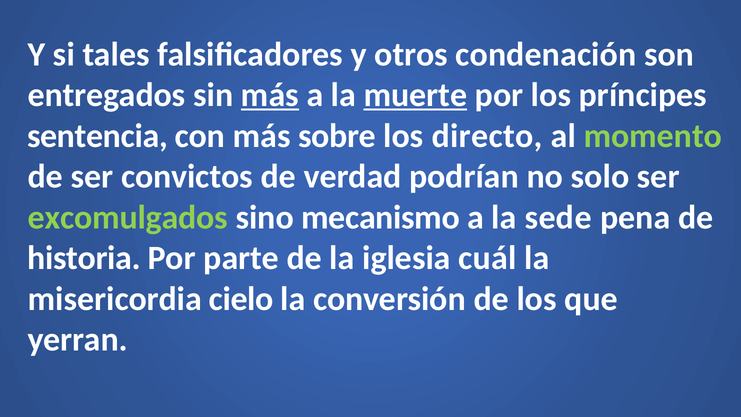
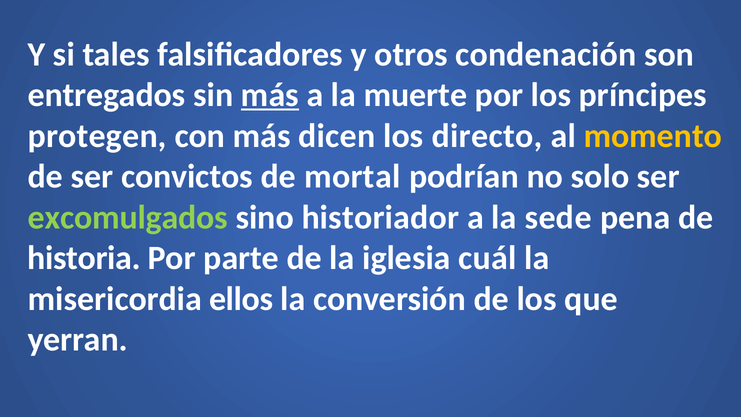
muerte underline: present -> none (415, 95)
sentencia: sentencia -> protegen (97, 136)
sobre: sobre -> dicen (337, 136)
momento colour: light green -> yellow (653, 136)
verdad: verdad -> mortal (352, 177)
mecanismo: mecanismo -> historiador (380, 217)
cielo: cielo -> ellos (241, 299)
